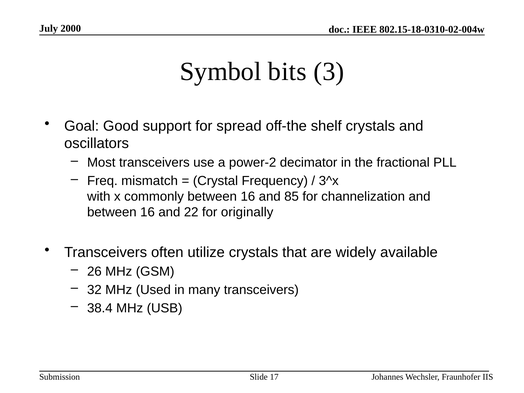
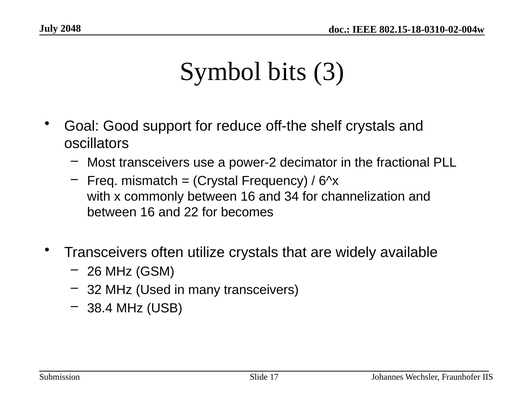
2000: 2000 -> 2048 (71, 29)
spread: spread -> reduce (239, 126)
3^x: 3^x -> 6^x (329, 181)
85: 85 -> 34 (292, 197)
originally: originally -> becomes (247, 212)
